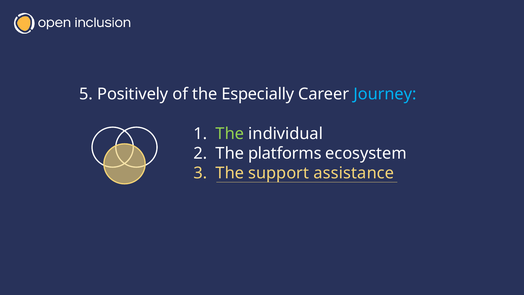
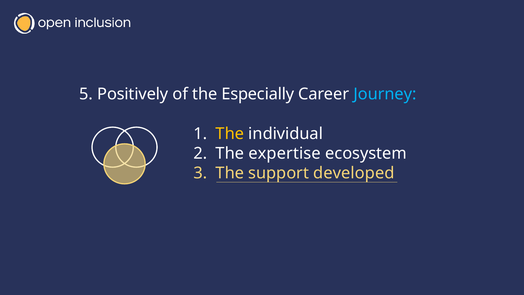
The colour: light green -> yellow (230, 134)
platforms: platforms -> expertise (285, 153)
assistance: assistance -> developed (354, 173)
